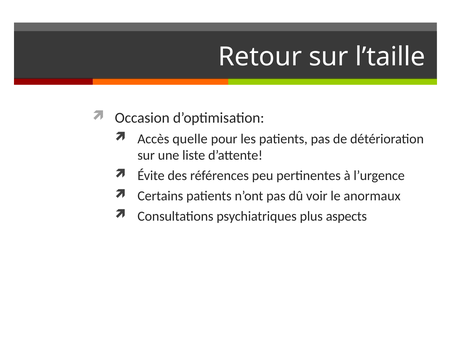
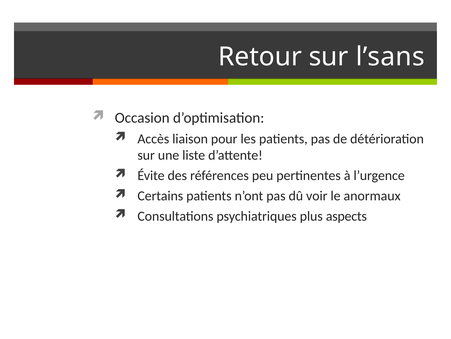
l’taille: l’taille -> l’sans (390, 57)
quelle: quelle -> liaison (190, 139)
